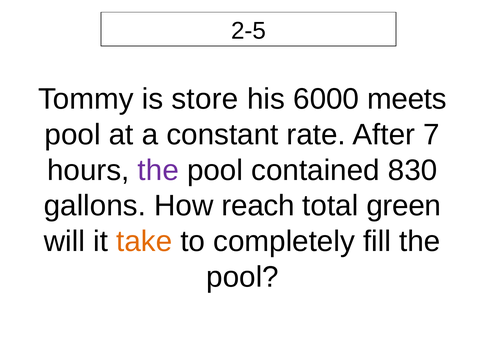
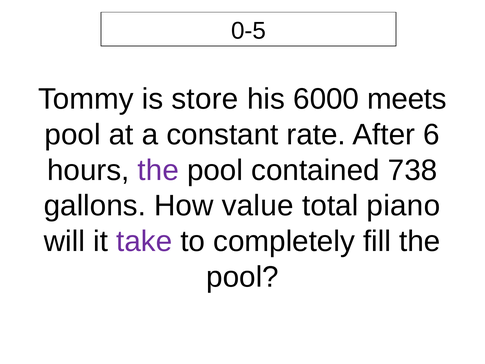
2-5: 2-5 -> 0-5 (249, 31)
7: 7 -> 6 (431, 135)
830: 830 -> 738 (413, 170)
reach: reach -> value (258, 206)
green: green -> piano (403, 206)
take colour: orange -> purple (144, 241)
